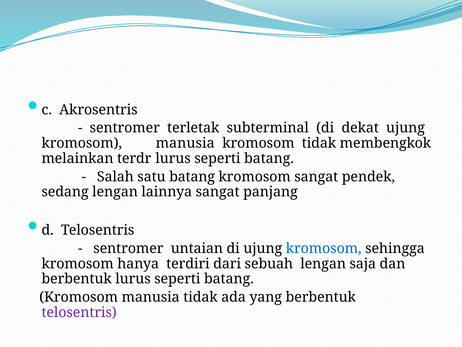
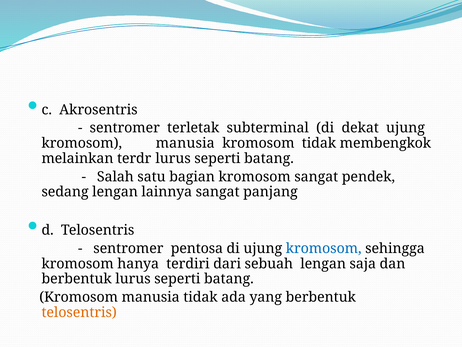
satu batang: batang -> bagian (192, 176)
untaian: untaian -> pentosa (197, 248)
telosentris colour: purple -> orange (79, 312)
